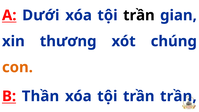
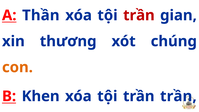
Dưới: Dưới -> Thần (41, 15)
trần colour: black -> red (139, 15)
Thần: Thần -> Khen (41, 96)
